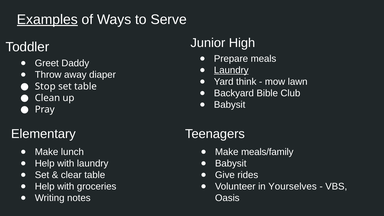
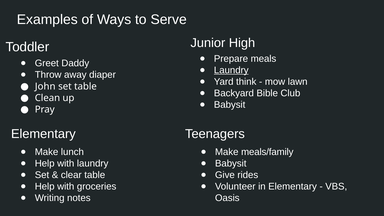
Examples underline: present -> none (47, 20)
Stop: Stop -> John (45, 86)
in Yourselves: Yourselves -> Elementary (293, 186)
